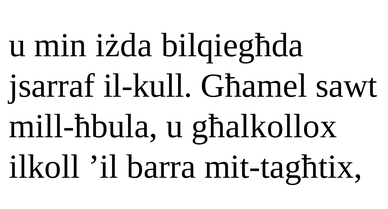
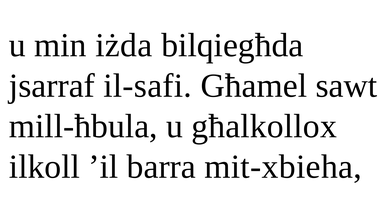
il-kull: il-kull -> il-safi (148, 86)
mit-tagħtix: mit-tagħtix -> mit-xbieha (283, 167)
